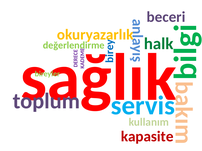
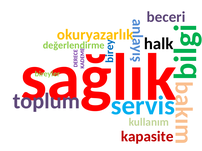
halk colour: green -> black (159, 44)
